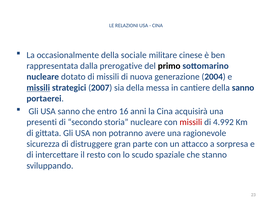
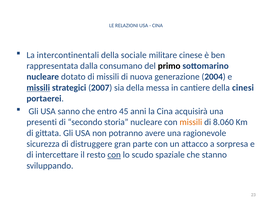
occasionalmente: occasionalmente -> intercontinentali (68, 55)
prerogative: prerogative -> consumano (121, 66)
della sanno: sanno -> cinesi (243, 88)
16: 16 -> 45 (124, 111)
missili colour: red -> orange (191, 122)
4.992: 4.992 -> 8.060 (223, 122)
con underline: none -> present (114, 155)
